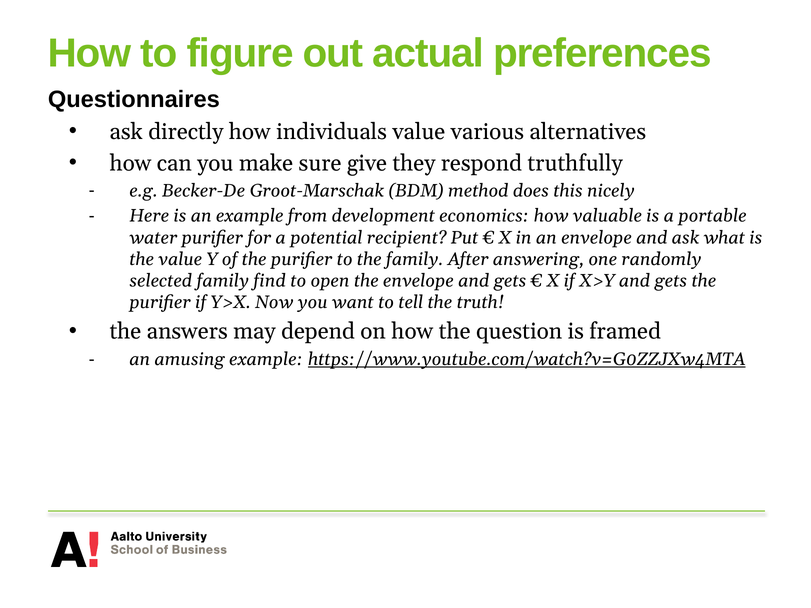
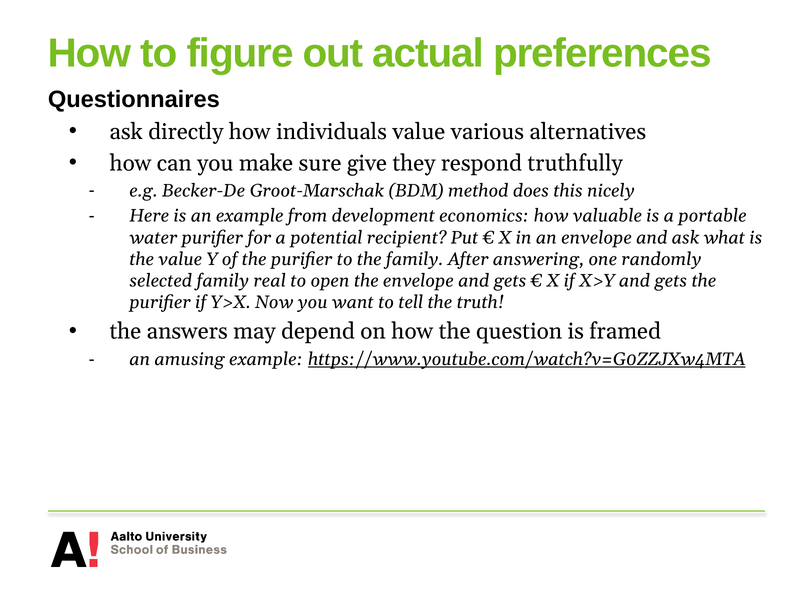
find: find -> real (270, 281)
